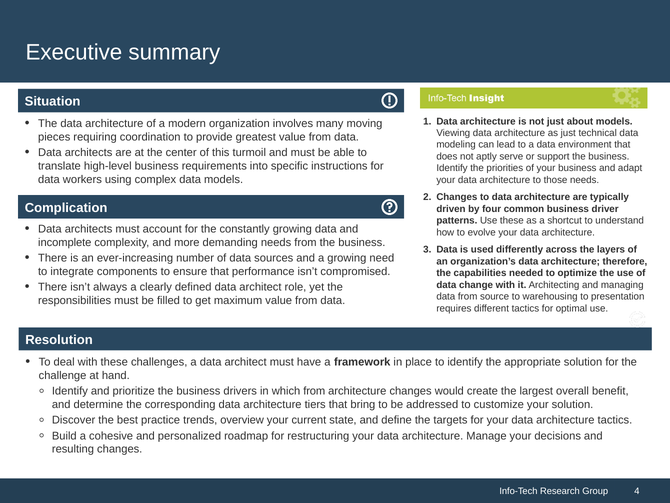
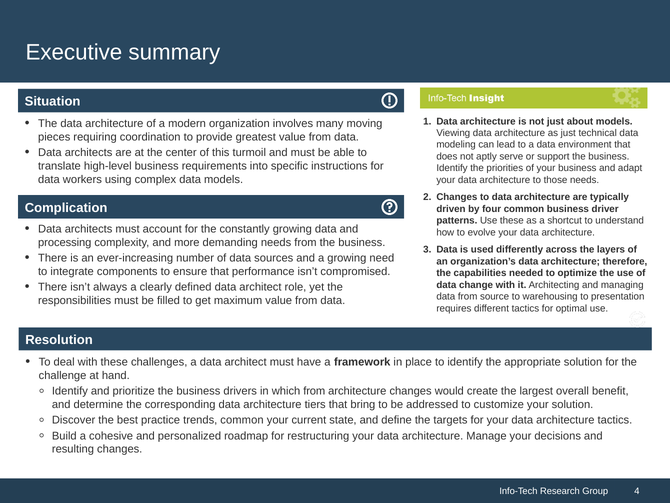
incomplete: incomplete -> processing (65, 242)
trends overview: overview -> common (242, 420)
